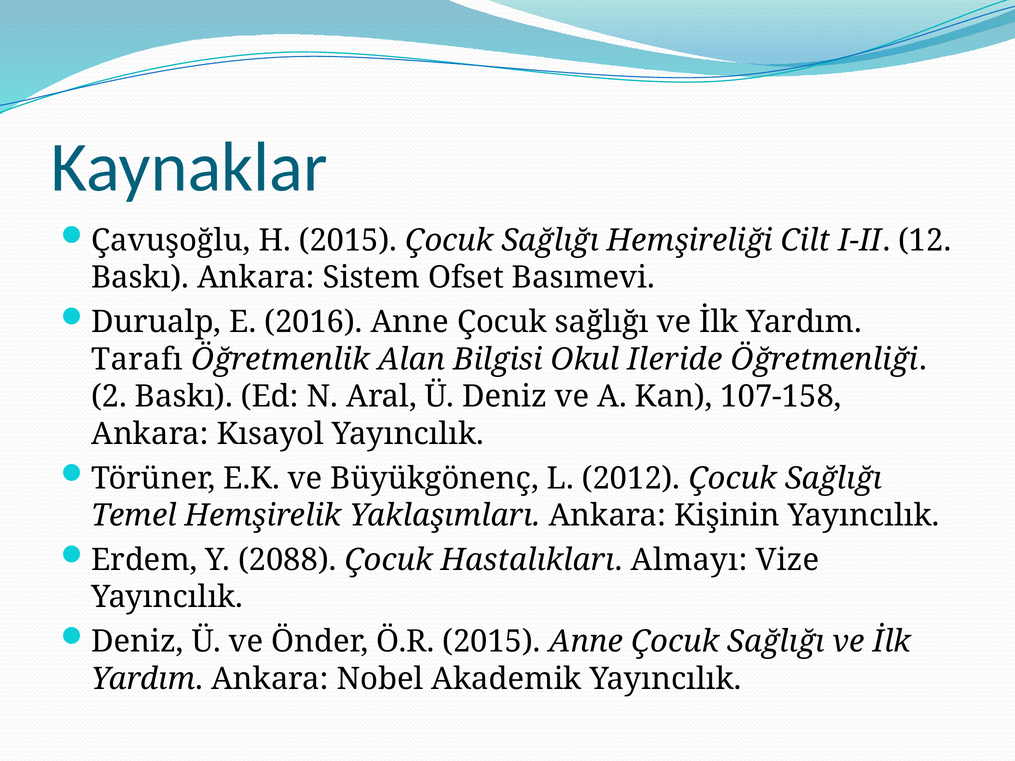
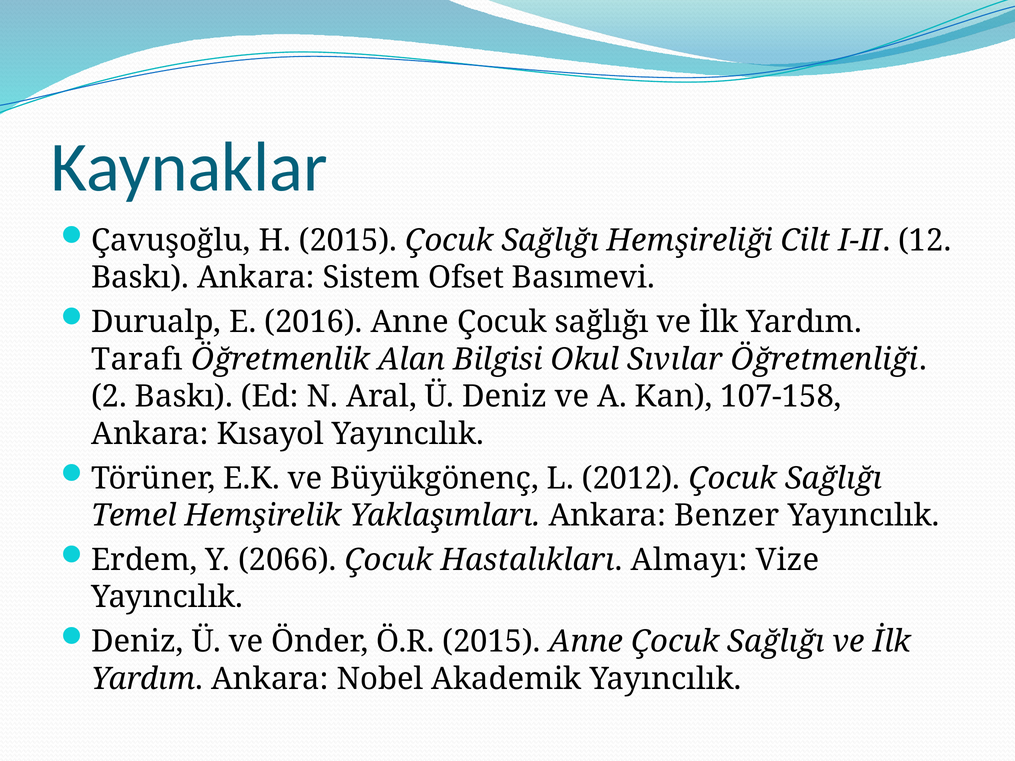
Ileride: Ileride -> Sıvılar (675, 360)
Kişinin: Kişinin -> Benzer (727, 516)
2088: 2088 -> 2066 (287, 560)
